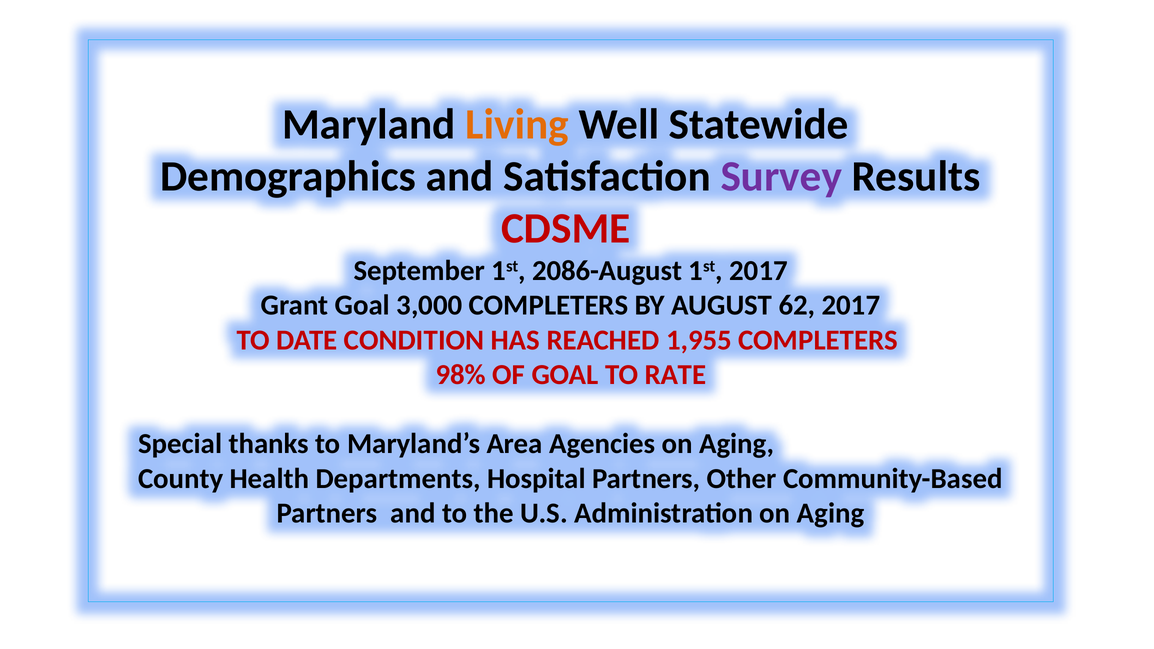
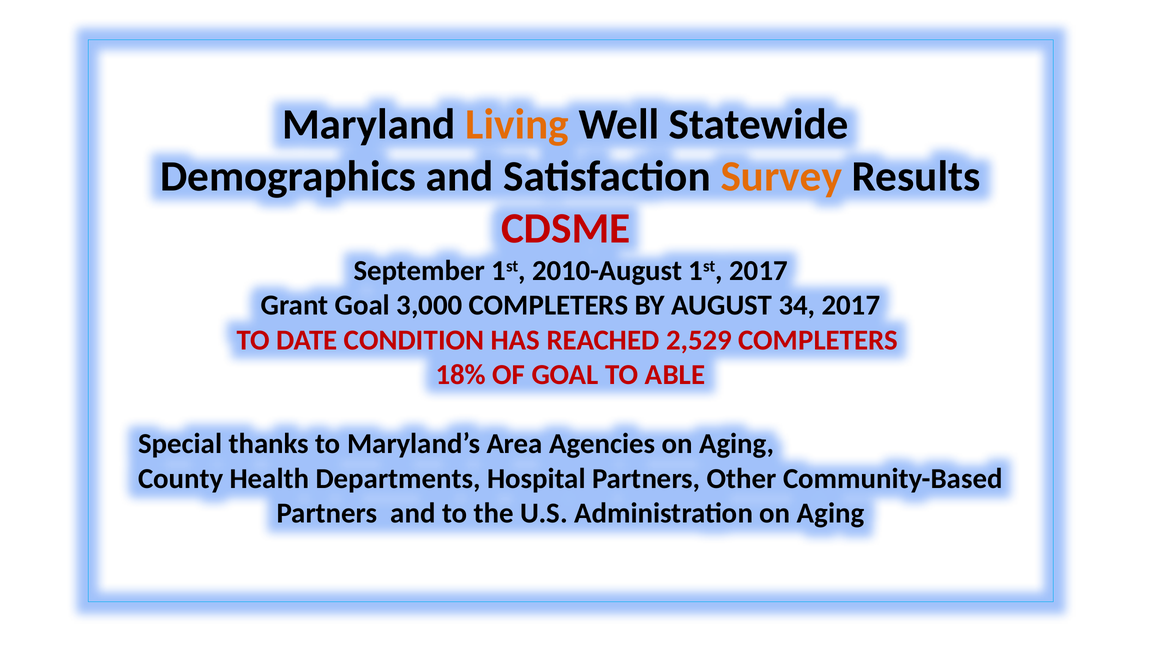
Survey colour: purple -> orange (781, 177)
2086-August: 2086-August -> 2010-August (607, 271)
62: 62 -> 34 (797, 305)
1,955: 1,955 -> 2,529 (699, 340)
98%: 98% -> 18% (461, 375)
RATE: RATE -> ABLE (675, 375)
